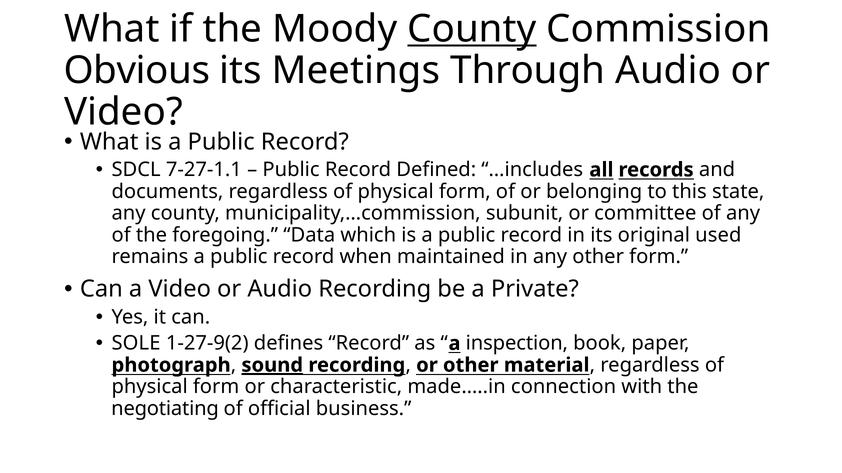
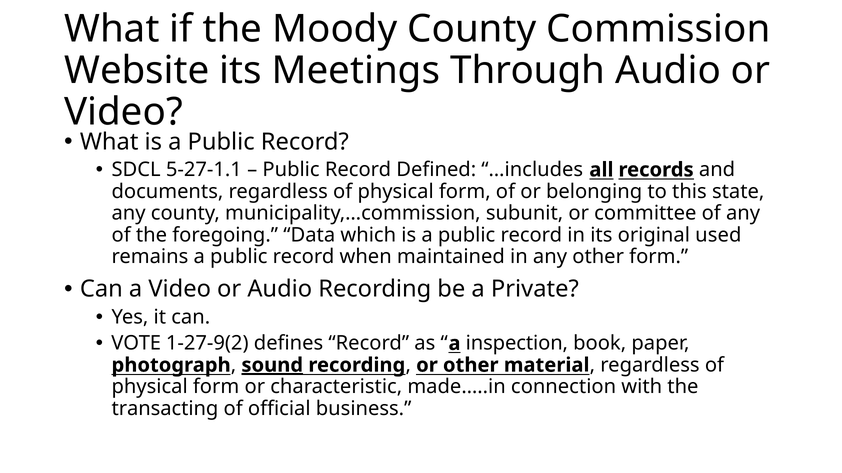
County underline: present -> none (472, 29)
Obvious: Obvious -> Website (137, 71)
7-27-1.1: 7-27-1.1 -> 5-27-1.1 (204, 170)
SOLE: SOLE -> VOTE (136, 344)
negotiating: negotiating -> transacting (165, 409)
